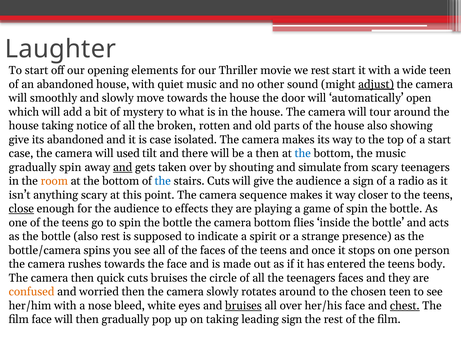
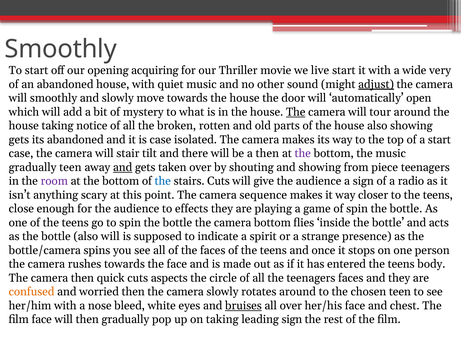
Laughter: Laughter -> Smoothly (61, 49)
elements: elements -> acquiring (155, 70)
we rest: rest -> live (320, 70)
wide teen: teen -> very (440, 70)
The underline: none -> present (296, 112)
give: give -> gets (19, 139)
used: used -> stair (128, 153)
the colour: blue -> purple (303, 153)
gradually spin: spin -> teen (70, 167)
and simulate: simulate -> showing (320, 167)
from scary: scary -> piece (385, 167)
room colour: orange -> purple (54, 181)
close underline: present -> none (21, 209)
also rest: rest -> will (110, 236)
cuts bruises: bruises -> aspects (169, 278)
chest underline: present -> none (405, 305)
